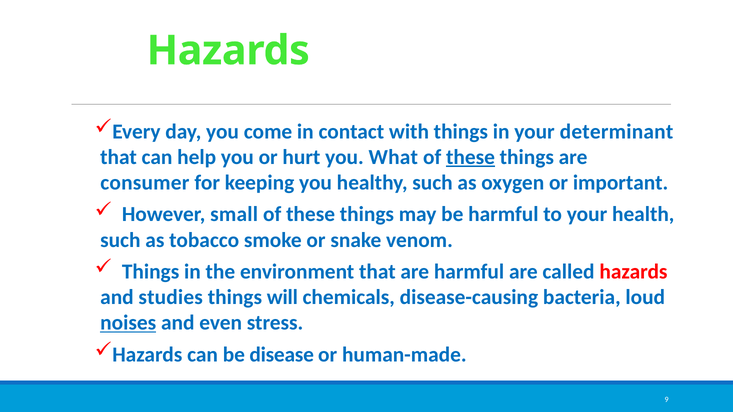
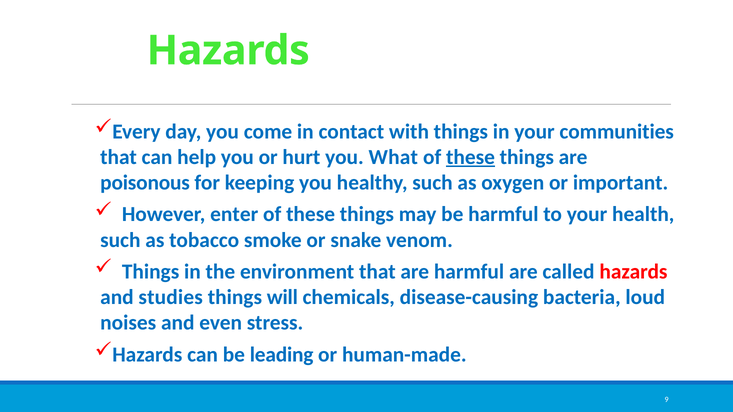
determinant: determinant -> communities (617, 132)
consumer: consumer -> poisonous (145, 183)
small: small -> enter (234, 215)
noises underline: present -> none (128, 323)
disease: disease -> leading (282, 355)
